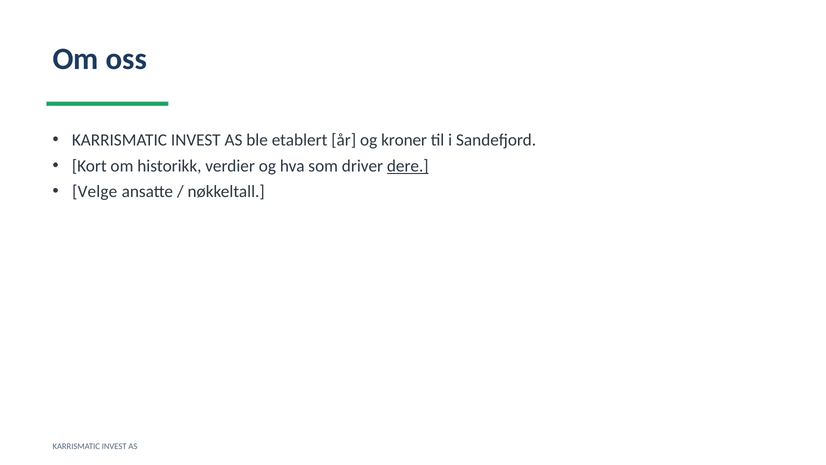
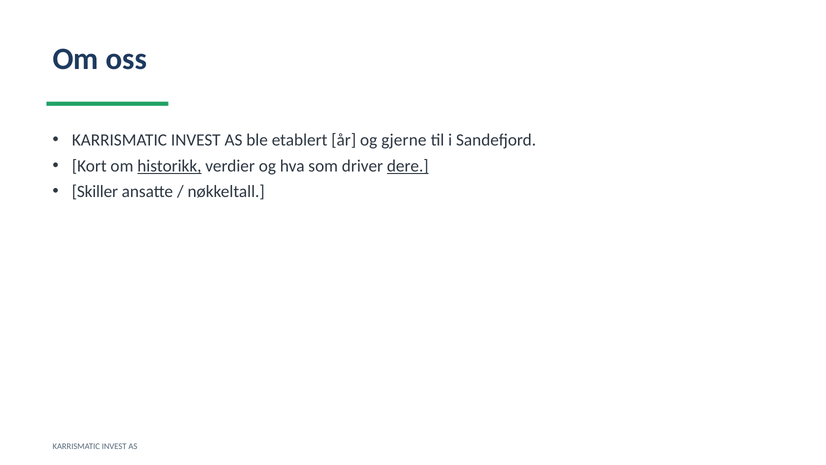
kroner: kroner -> gjerne (404, 140)
historikk underline: none -> present (169, 166)
Velge: Velge -> Skiller (95, 192)
